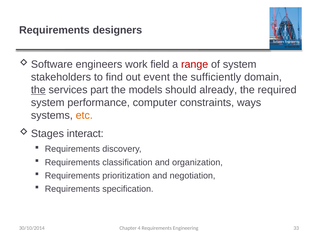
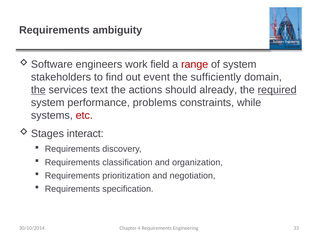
designers: designers -> ambiguity (117, 30)
part: part -> text (99, 90)
models: models -> actions (145, 90)
required underline: none -> present (277, 90)
computer: computer -> problems (155, 102)
ways: ways -> while (249, 102)
etc colour: orange -> red (84, 115)
